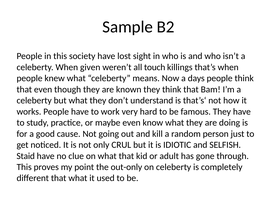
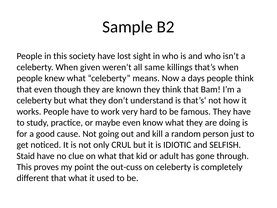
touch: touch -> same (155, 67)
out-only: out-only -> out-cuss (126, 167)
